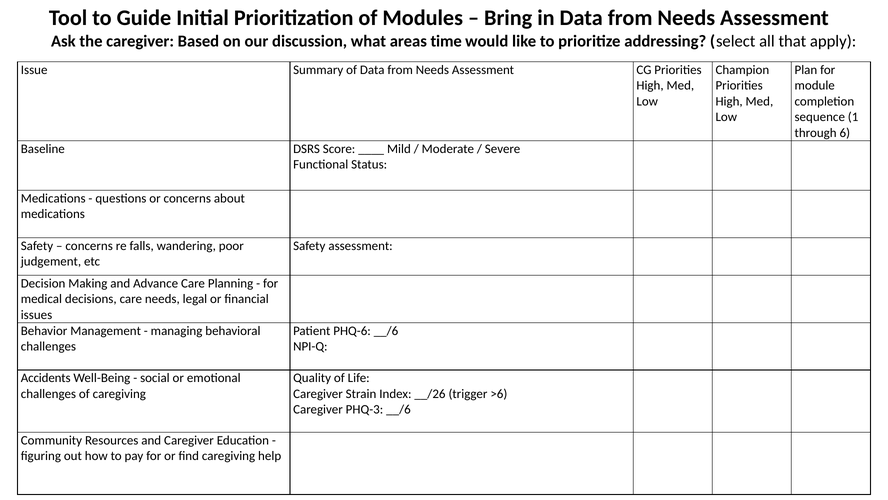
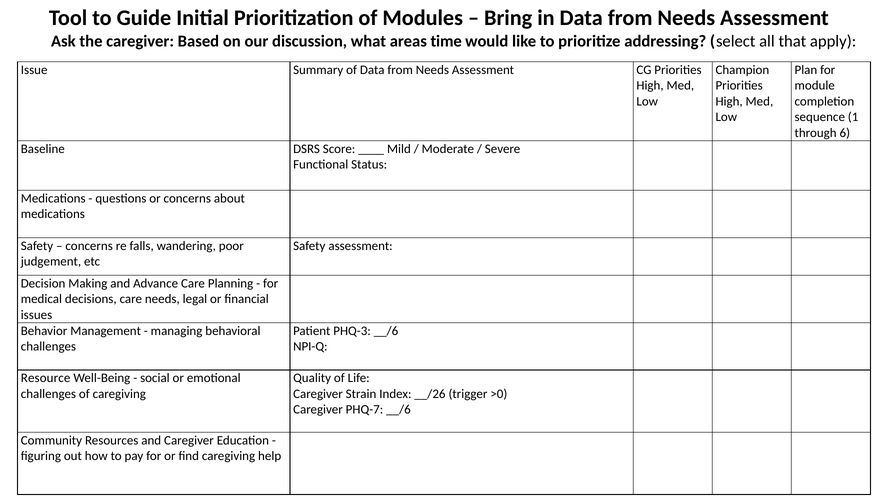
PHQ-6: PHQ-6 -> PHQ-3 (352, 330)
Accidents: Accidents -> Resource (46, 378)
>6: >6 -> >0 (499, 393)
PHQ-3: PHQ-3 -> PHQ-7 (365, 409)
